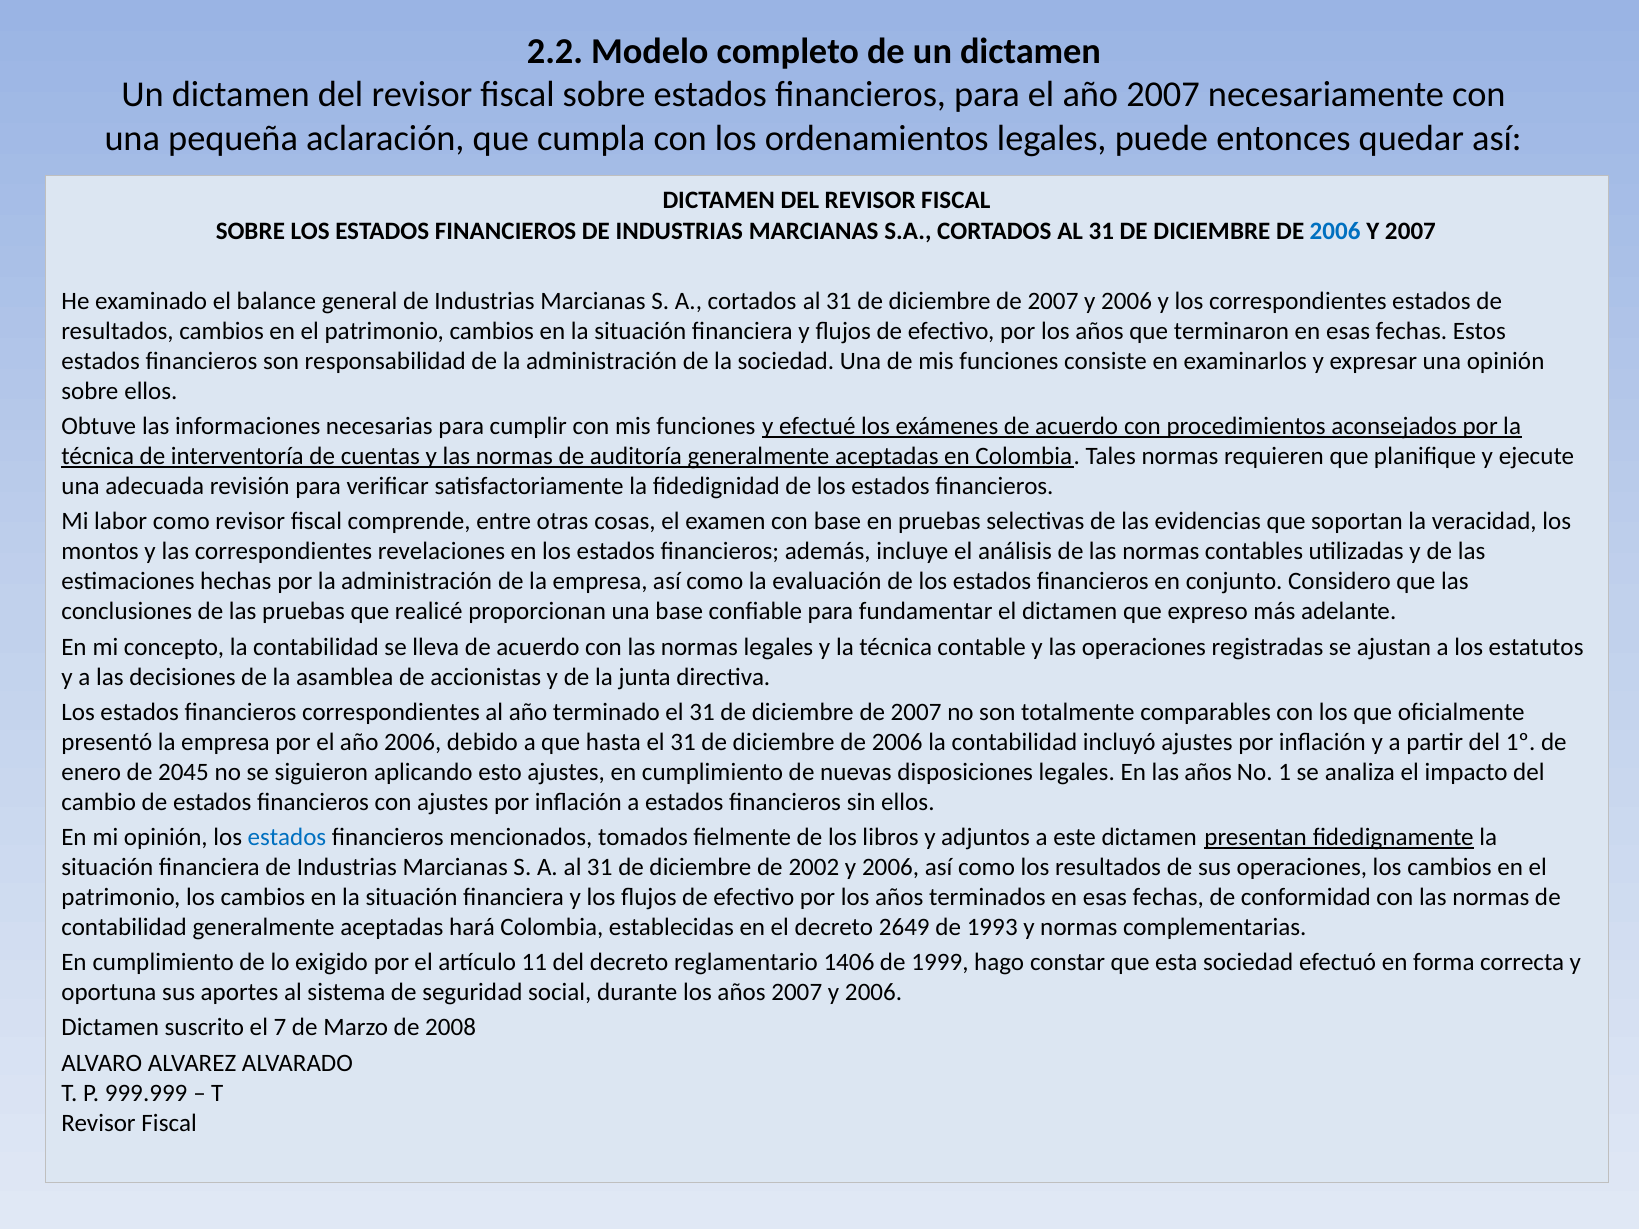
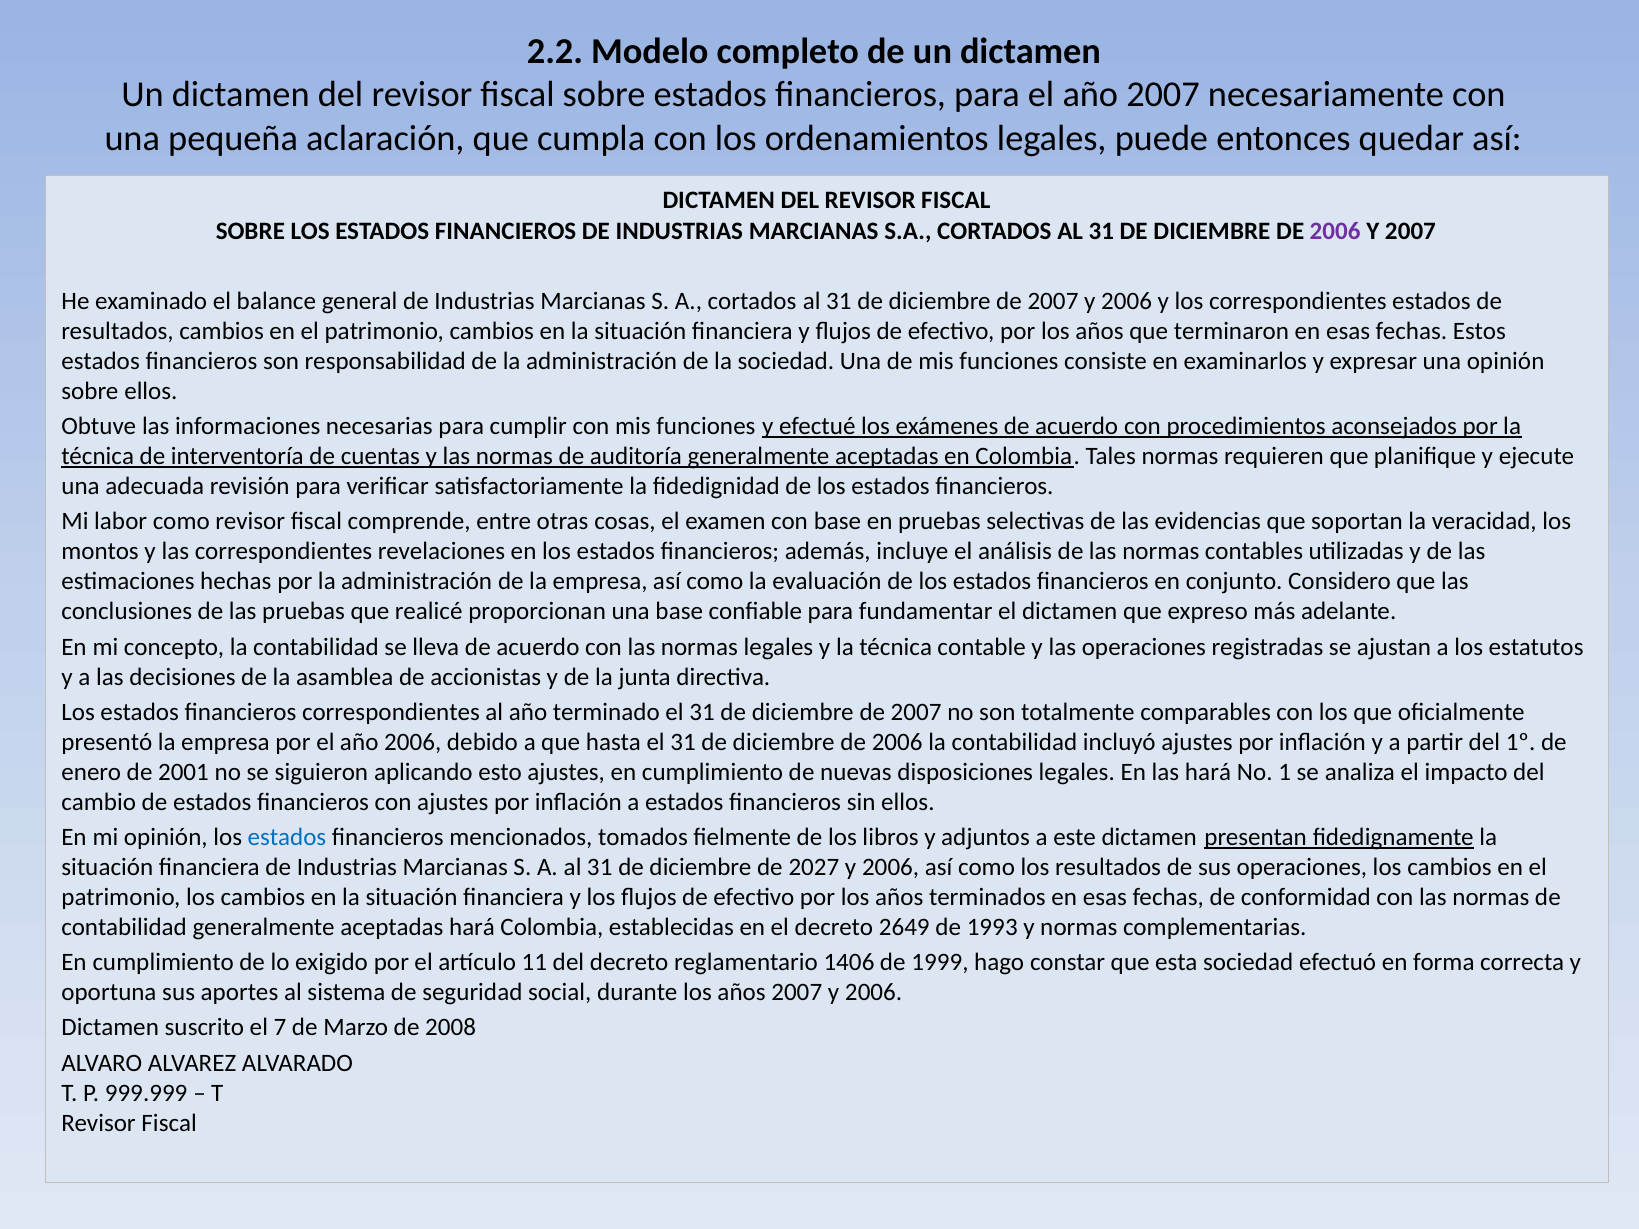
2006 colour: blue -> purple (1335, 231)
2045: 2045 -> 2001 (183, 772)
las años: años -> hará (1208, 772)
2002: 2002 -> 2027 (814, 867)
